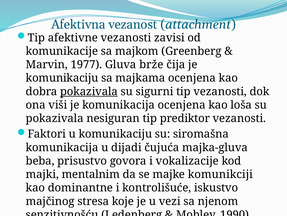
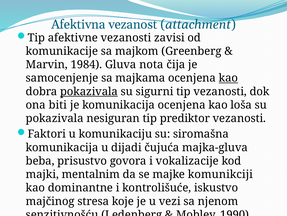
1977: 1977 -> 1984 (86, 64)
brže: brže -> nota (151, 64)
komunikaciju: komunikaciju -> samocenjenje (62, 78)
kao underline: none -> present (228, 78)
viši: viši -> biti (58, 105)
